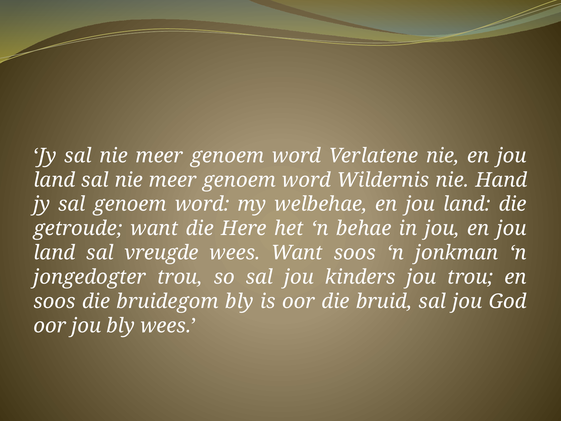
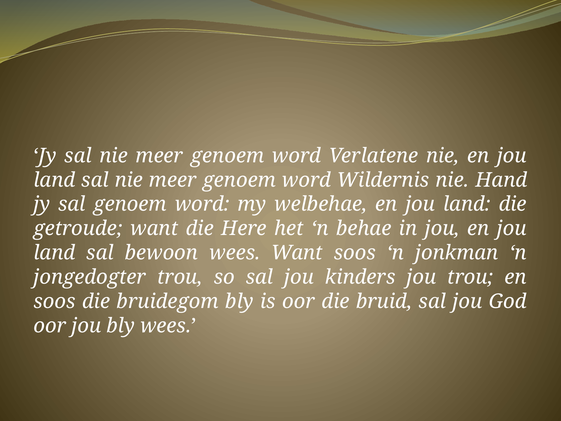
vreugde: vreugde -> bewoon (161, 253)
